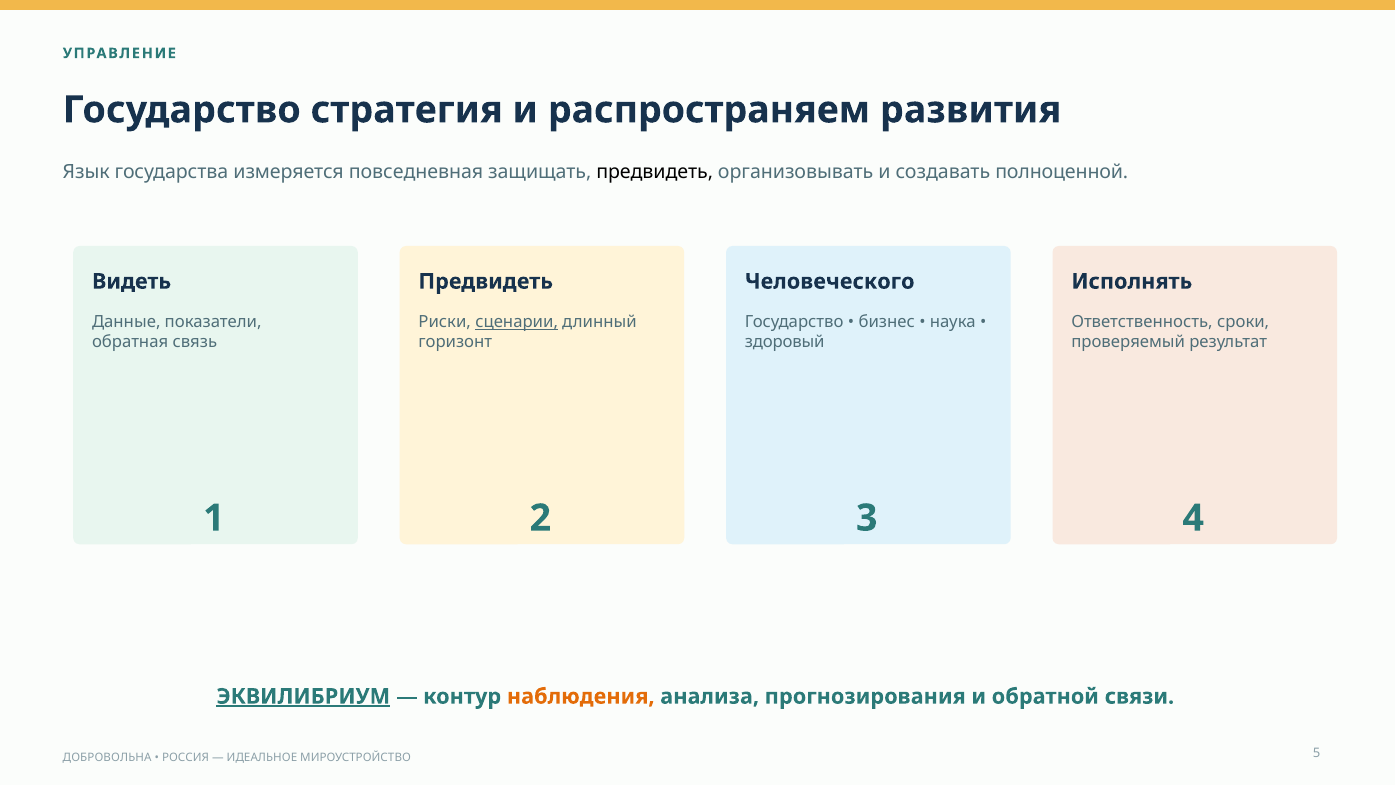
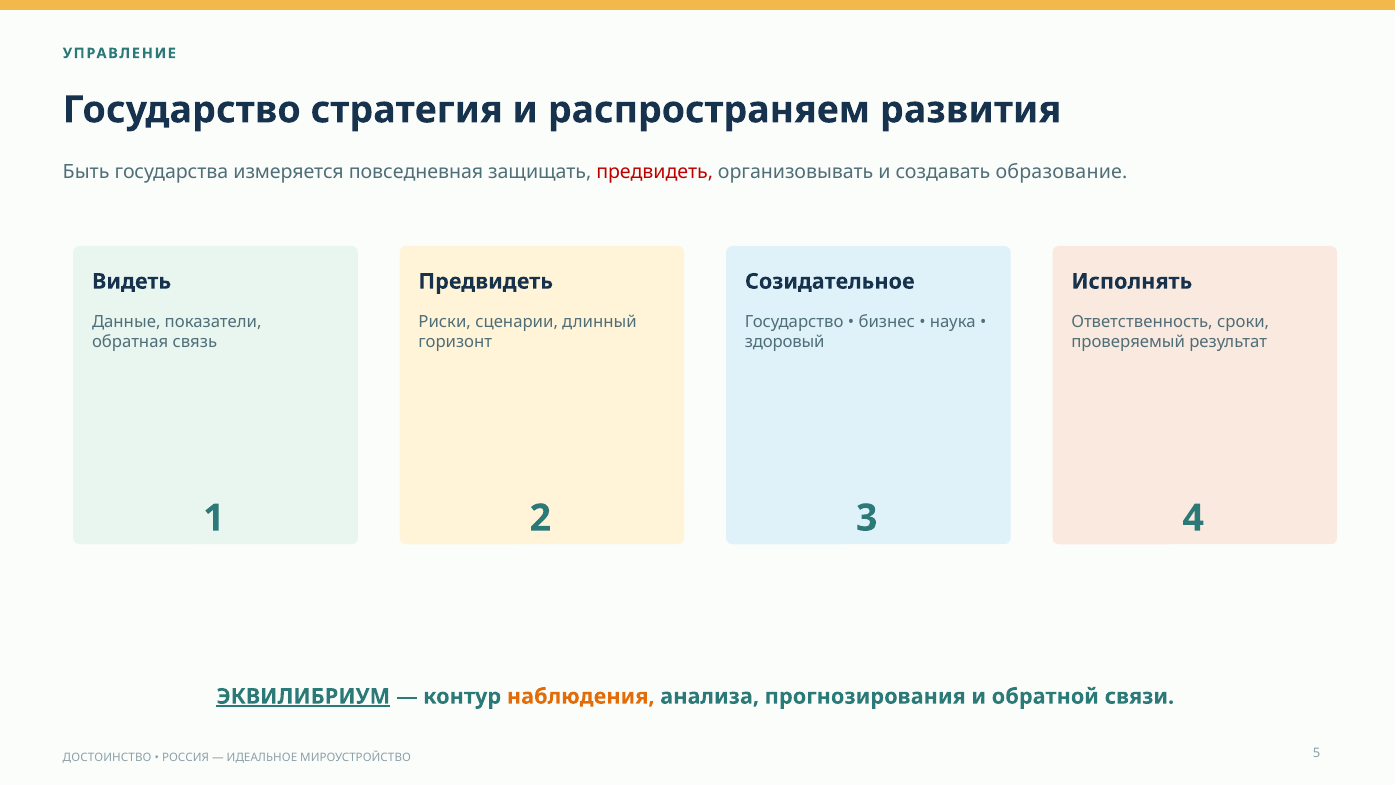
Язык: Язык -> Быть (86, 172)
предвидеть colour: black -> red (655, 172)
полноценной: полноценной -> образование (1062, 172)
Человеческого: Человеческого -> Созидательное (830, 281)
сценарии underline: present -> none (517, 322)
ДОБРОВОЛЬНА: ДОБРОВОЛЬНА -> ДОСТОИНСТВО (107, 757)
